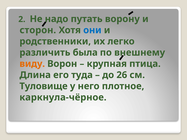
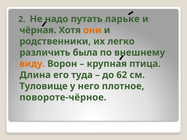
ворону: ворону -> ларьке (122, 19)
сторон: сторон -> чёрная (38, 30)
они colour: blue -> orange (92, 30)
26: 26 -> 62 (122, 75)
каркнула-чёрное: каркнула-чёрное -> повороте-чёрное (63, 98)
